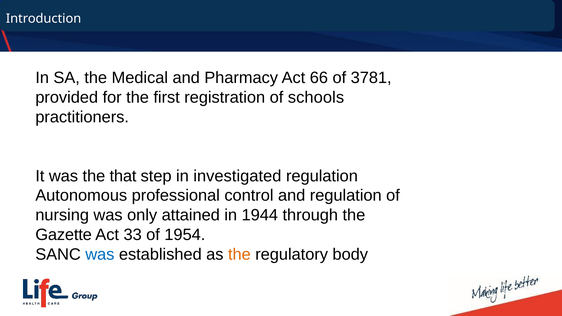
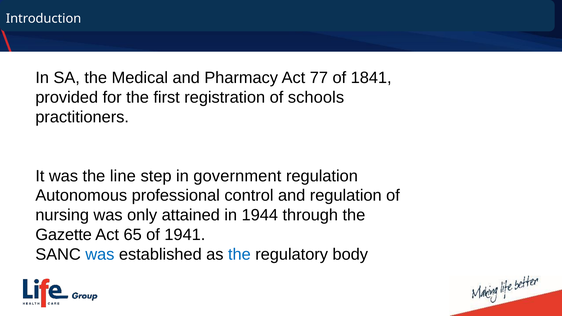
66: 66 -> 77 (319, 78)
3781: 3781 -> 1841 (371, 78)
that: that -> line (123, 176)
investigated: investigated -> government (237, 176)
33: 33 -> 65 (133, 235)
1954: 1954 -> 1941 (185, 235)
the colour: orange -> blue (239, 255)
